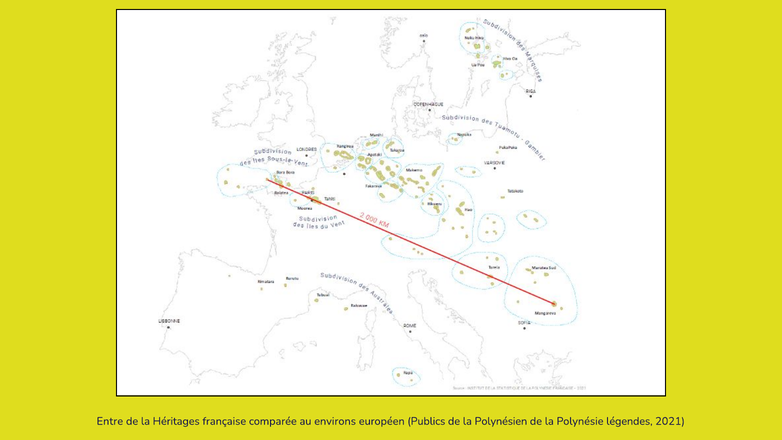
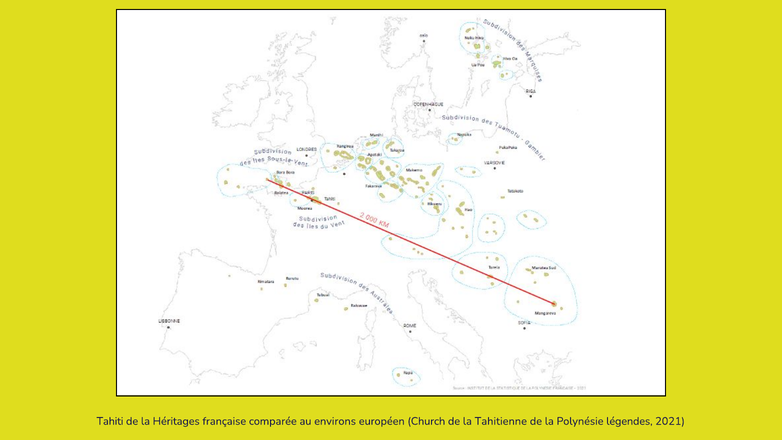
Entre: Entre -> Tahiti (110, 421)
Publics: Publics -> Church (426, 421)
Polynésien: Polynésien -> Tahitienne (501, 421)
